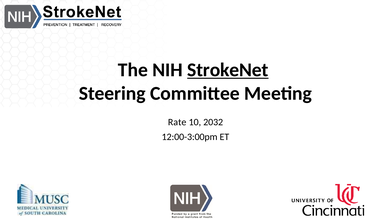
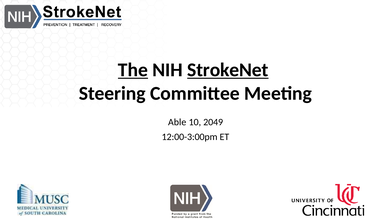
The underline: none -> present (133, 70)
Rate: Rate -> Able (177, 122)
2032: 2032 -> 2049 (213, 122)
